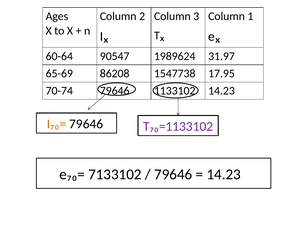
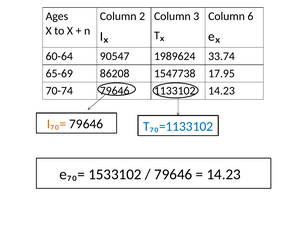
1: 1 -> 6 (250, 16)
31.97: 31.97 -> 33.74 (222, 56)
T₇₀=1133102 colour: purple -> blue (178, 126)
7133102: 7133102 -> 1533102 (115, 174)
